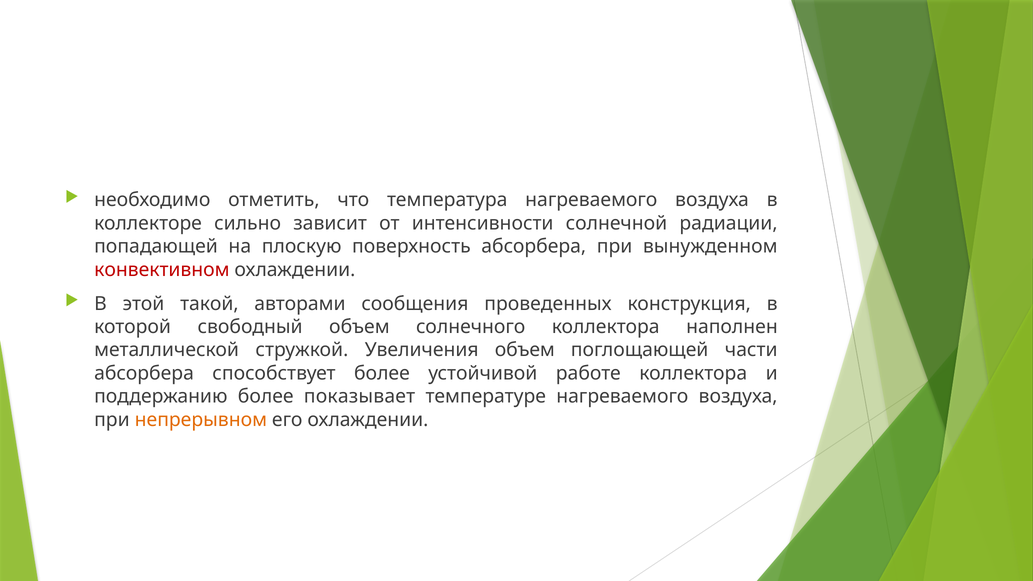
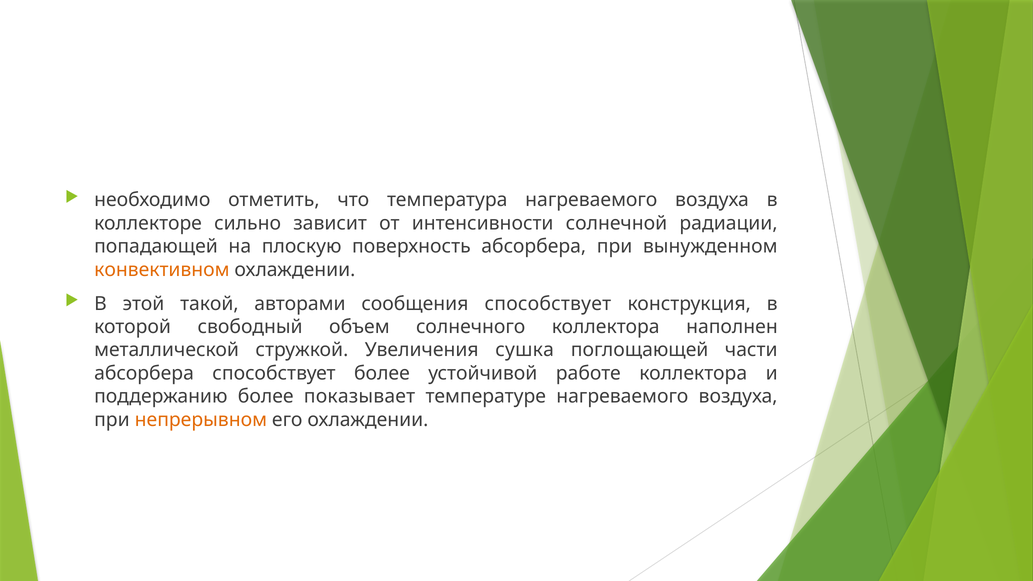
конвективном colour: red -> orange (162, 270)
сообщения проведенных: проведенных -> способствует (548, 304)
Увеличения объем: объем -> сушка (525, 350)
